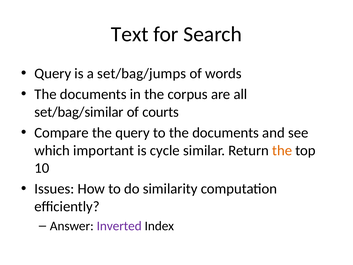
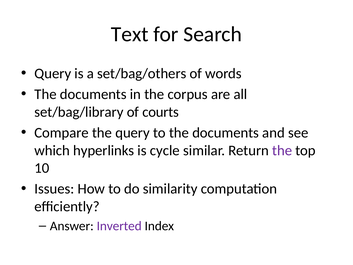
set/bag/jumps: set/bag/jumps -> set/bag/others (142, 73)
set/bag/similar: set/bag/similar -> set/bag/library (79, 112)
important: important -> hyperlinks (104, 150)
the colour: orange -> purple (282, 150)
